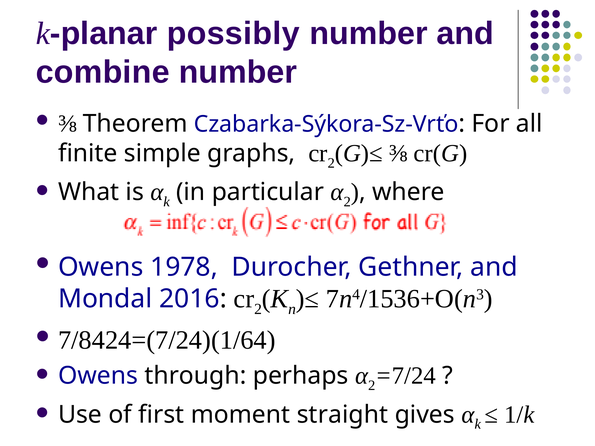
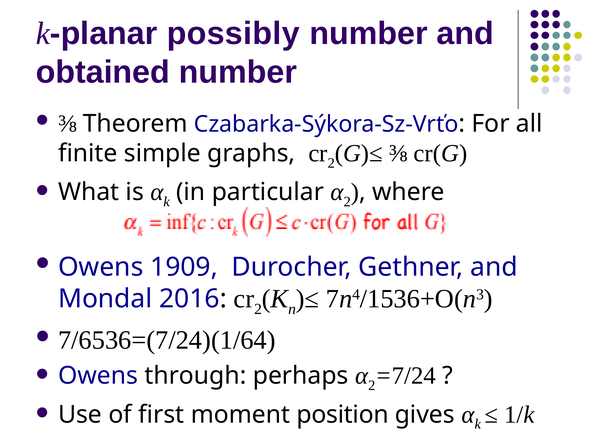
combine: combine -> obtained (103, 72)
1978: 1978 -> 1909 (184, 267)
7/8424=(7/24)(1/64: 7/8424=(7/24)(1/64 -> 7/6536=(7/24)(1/64 (167, 340)
straight: straight -> position (343, 415)
